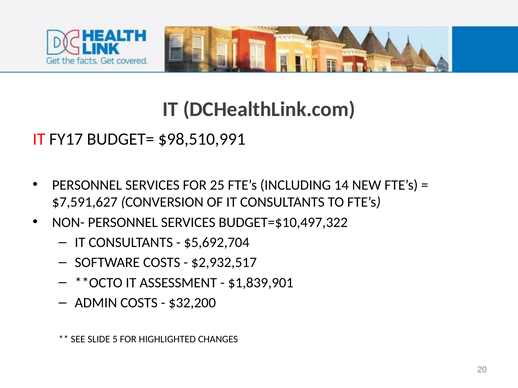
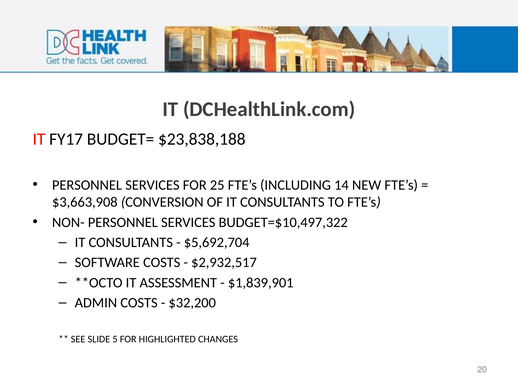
$98,510,991: $98,510,991 -> $23,838,188 (202, 139)
$7,591,627: $7,591,627 -> $3,663,908 (85, 202)
